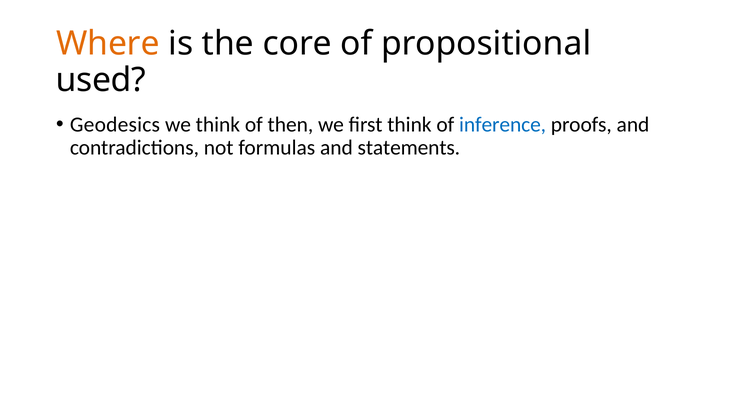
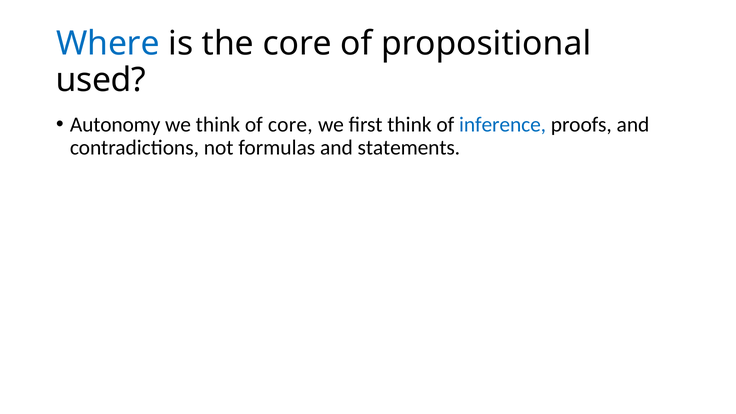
Where colour: orange -> blue (108, 44)
Geodesics: Geodesics -> Autonomy (115, 124)
of then: then -> core (290, 124)
